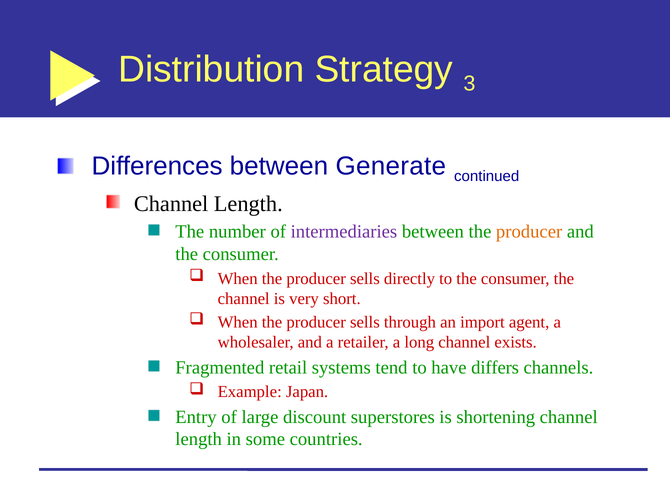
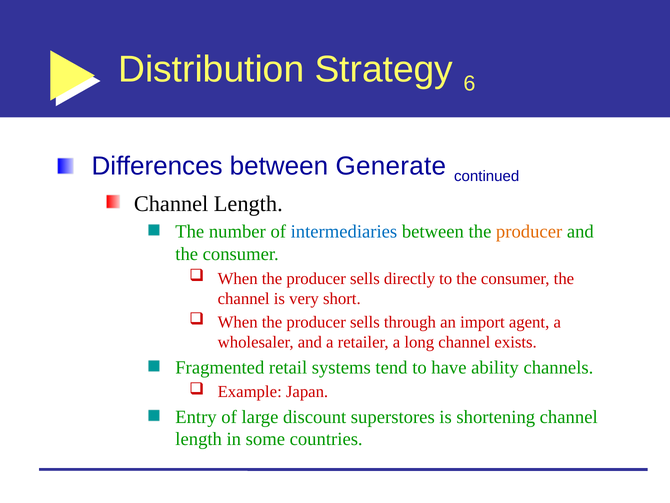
3: 3 -> 6 (469, 84)
intermediaries colour: purple -> blue (344, 232)
differs: differs -> ability (495, 367)
